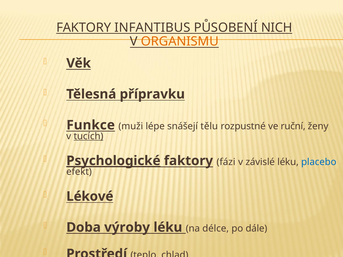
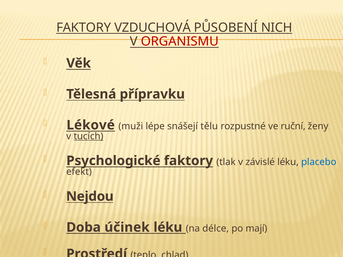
INFANTIBUS: INFANTIBUS -> VZDUCHOVÁ (153, 28)
ORGANISMU colour: orange -> red (180, 41)
Funkce: Funkce -> Lékové (91, 125)
Psychologické underline: present -> none (113, 161)
fázi: fázi -> tlak (226, 162)
Lékové: Lékové -> Nejdou (90, 197)
výroby: výroby -> účinek (127, 228)
dále: dále -> mají (256, 229)
